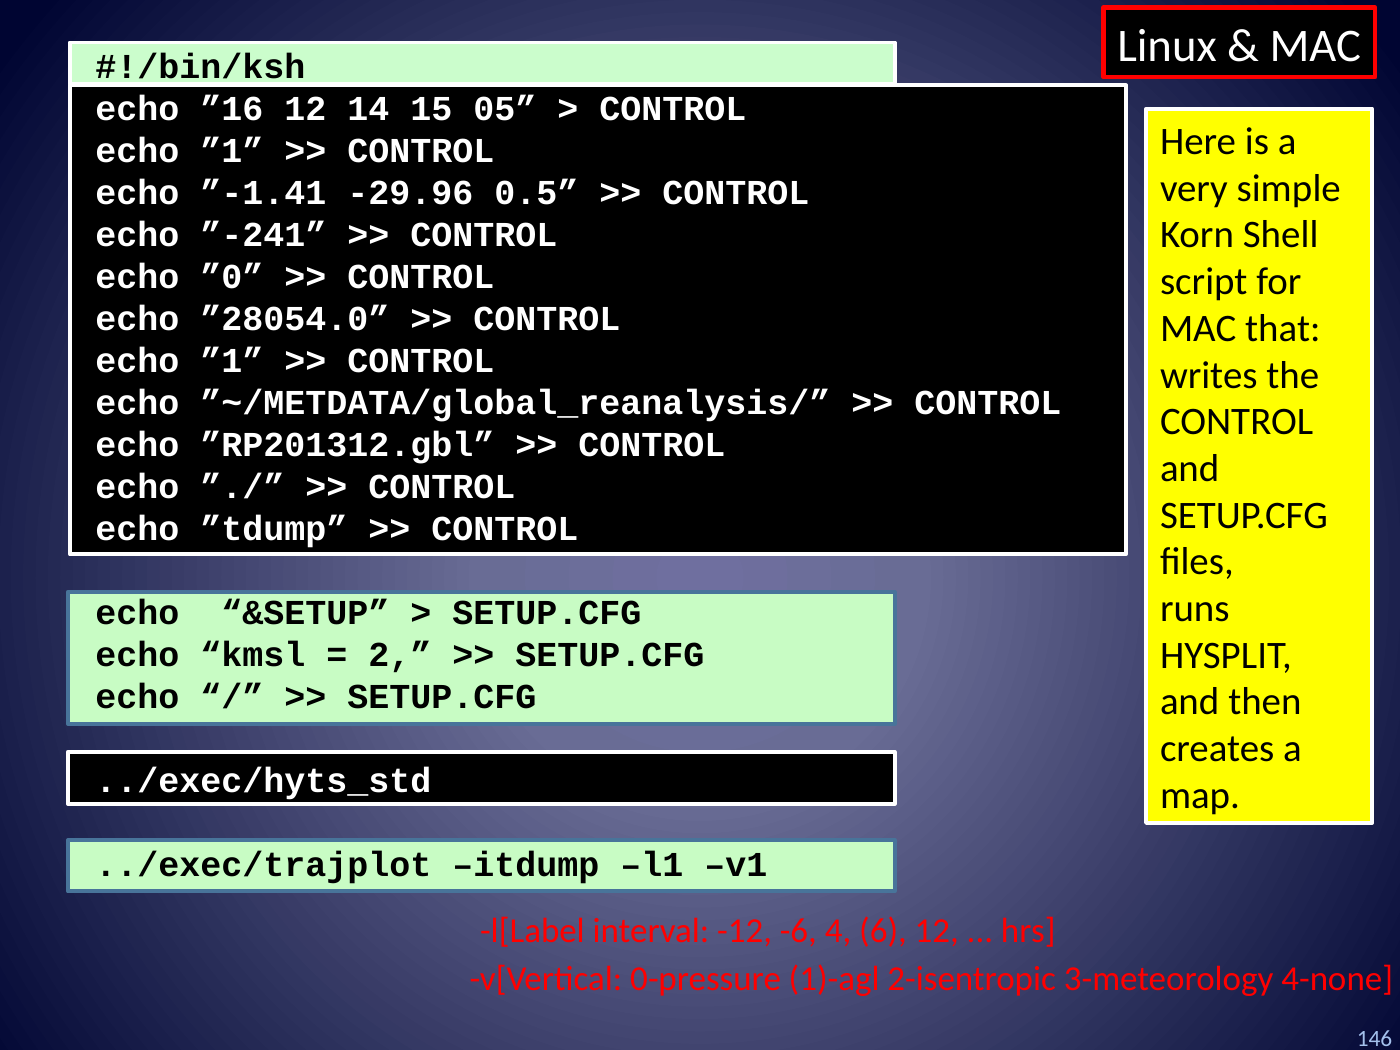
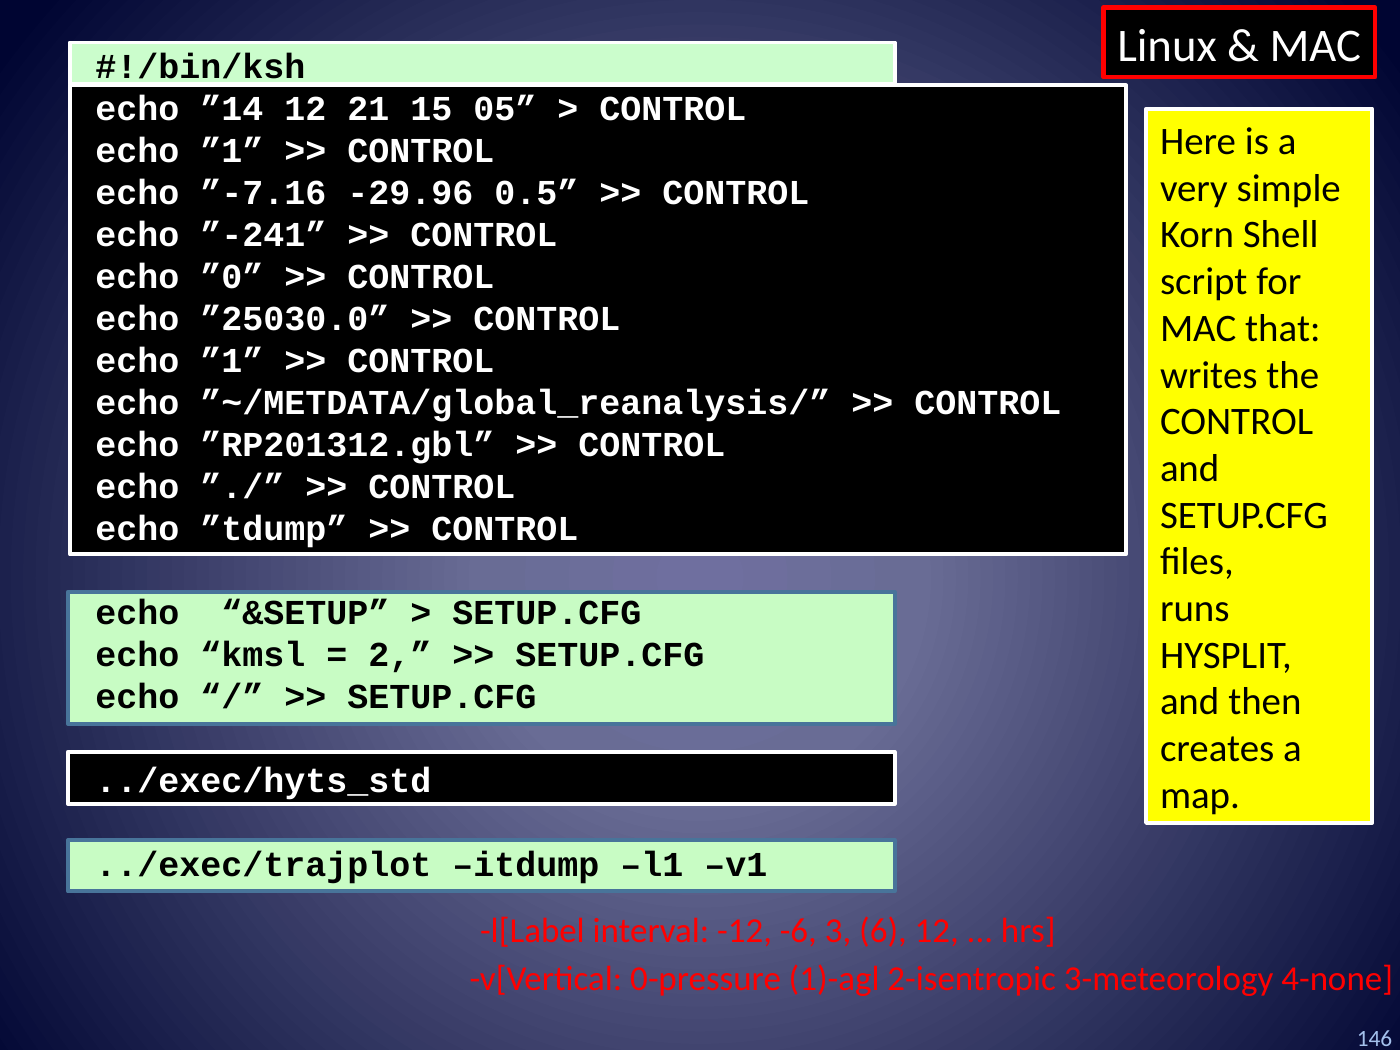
”16: ”16 -> ”14 (232, 109)
14: 14 -> 21 (368, 109)
”-1.41: ”-1.41 -> ”-7.16 (263, 193)
”28054.0: ”28054.0 -> ”25030.0 (295, 319)
4: 4 -> 3 (838, 931)
